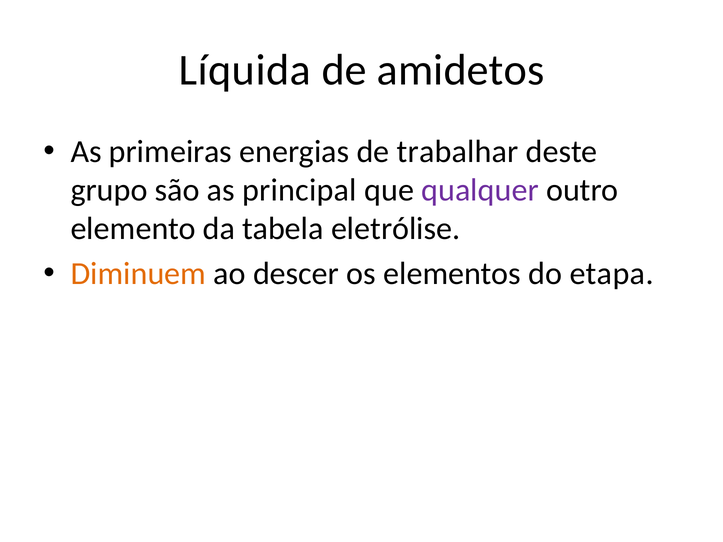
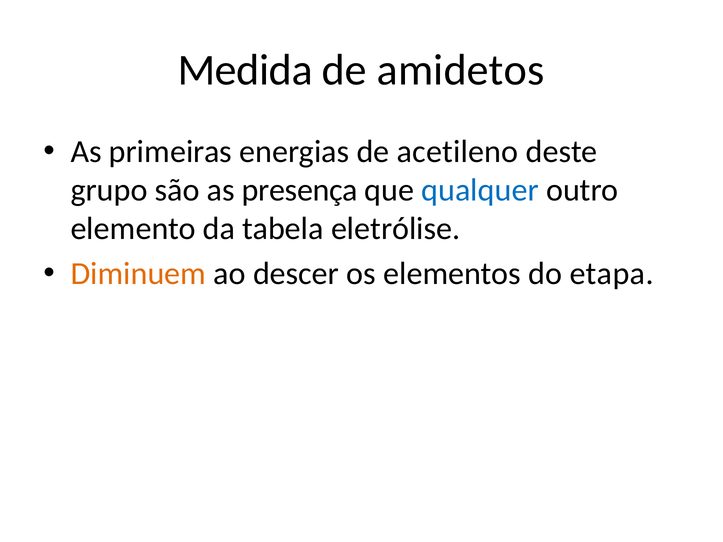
Líquida: Líquida -> Medida (245, 70)
trabalhar: trabalhar -> acetileno (458, 152)
principal: principal -> presença (300, 190)
qualquer colour: purple -> blue (480, 190)
